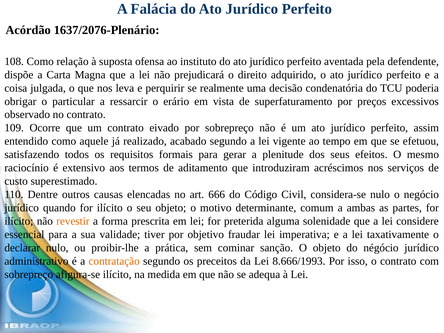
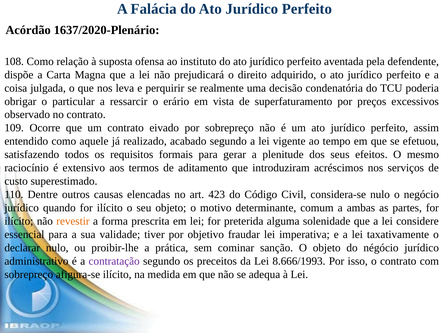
1637/2076-Plenário: 1637/2076-Plenário -> 1637/2020-Plenário (107, 30)
666: 666 -> 423 (217, 195)
contratação colour: orange -> purple (114, 261)
